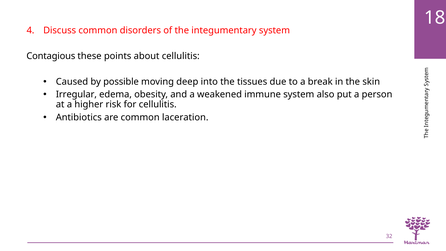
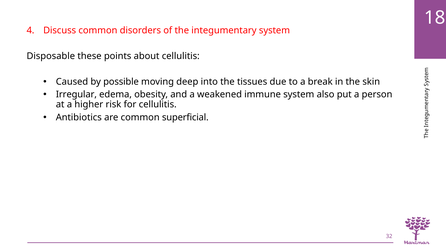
Contagious: Contagious -> Disposable (51, 56)
laceration: laceration -> superficial (185, 117)
